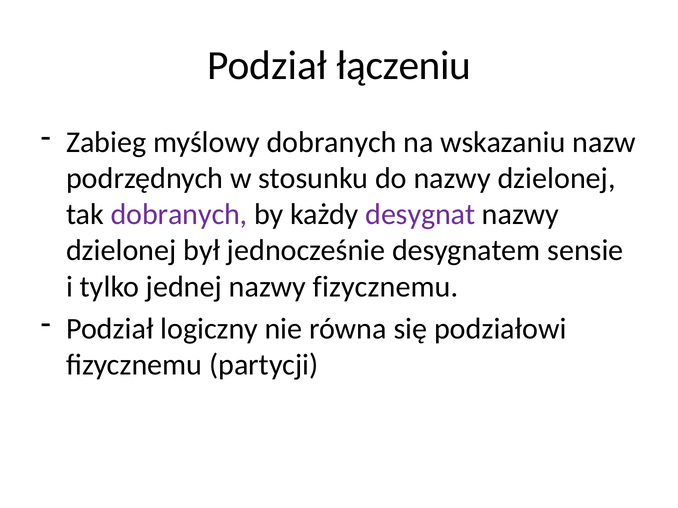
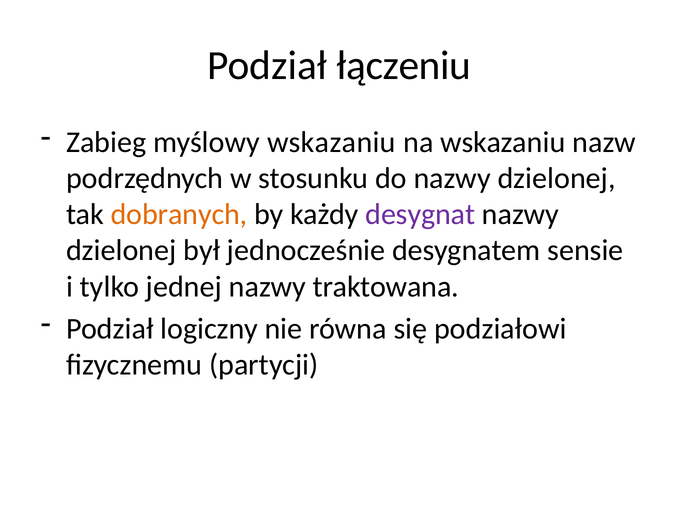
myślowy dobranych: dobranych -> wskazaniu (331, 142)
dobranych colour: purple -> orange (179, 215)
nazwy fizycznemu: fizycznemu -> traktowana (386, 287)
